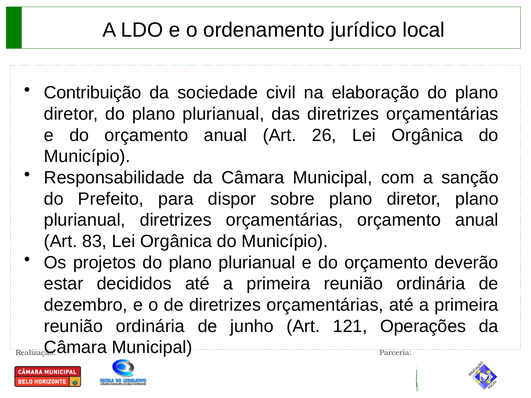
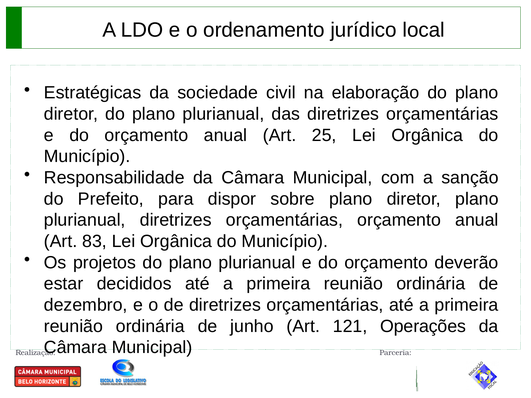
Contribuição: Contribuição -> Estratégicas (93, 93)
26: 26 -> 25 (324, 135)
